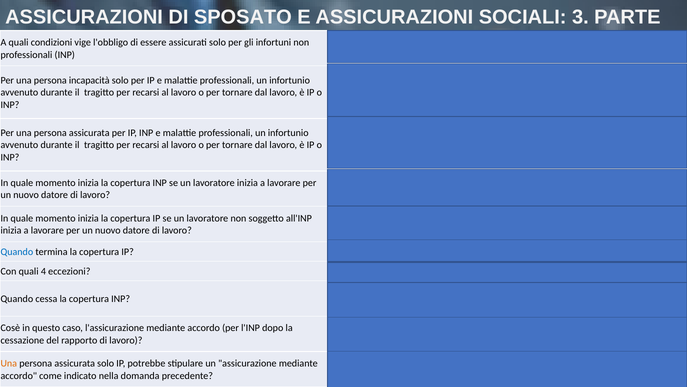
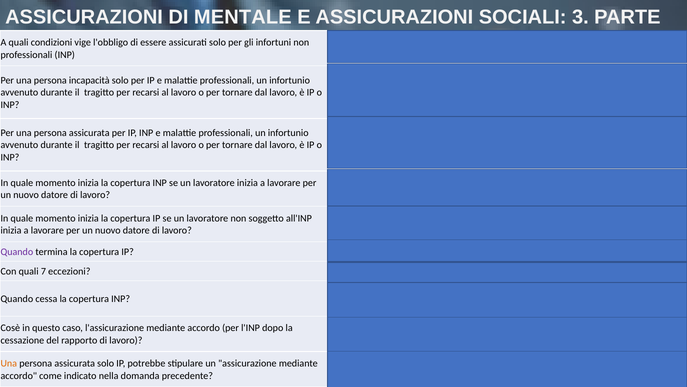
SPOSATO: SPOSATO -> MENTALE (243, 17)
Quando colour: blue -> purple (17, 252)
4: 4 -> 7 (43, 271)
